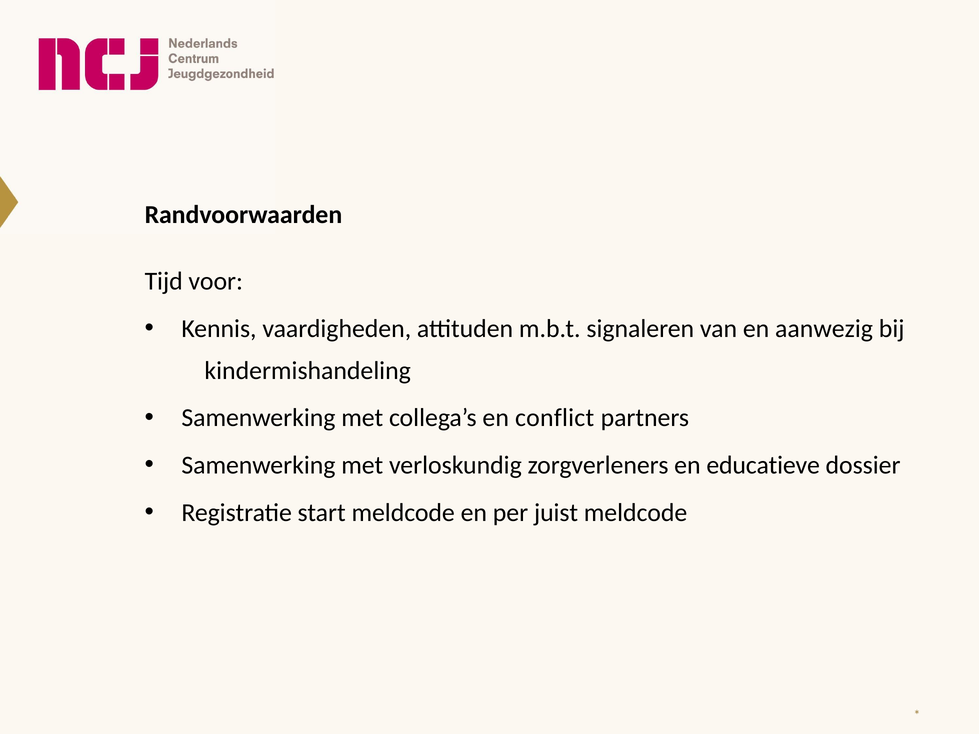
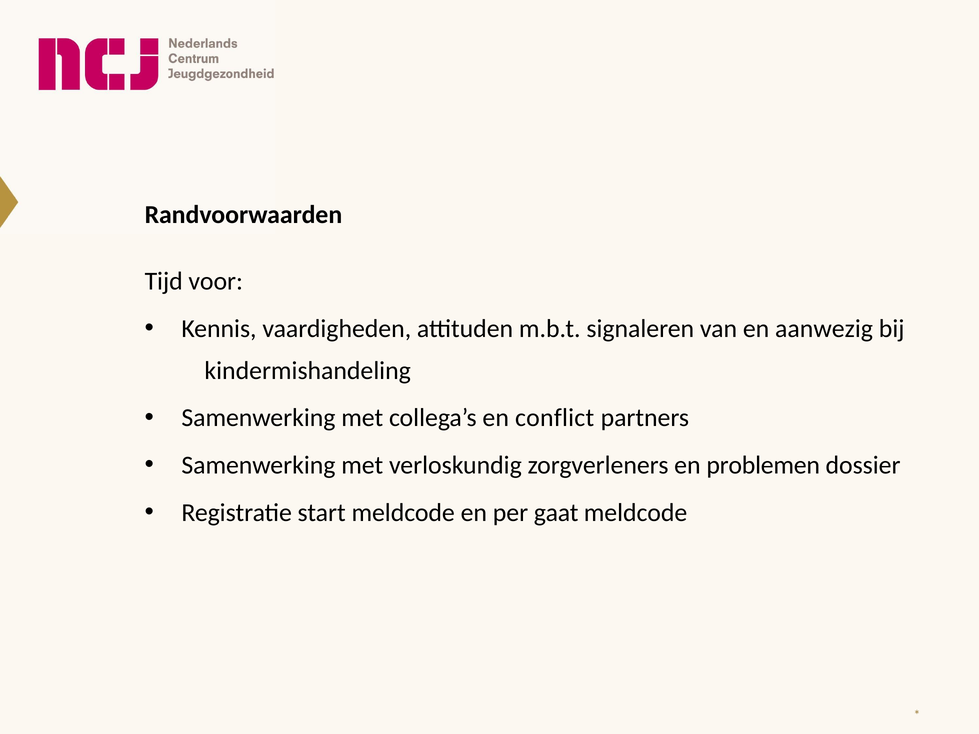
educatieve: educatieve -> problemen (763, 465)
juist: juist -> gaat (556, 513)
